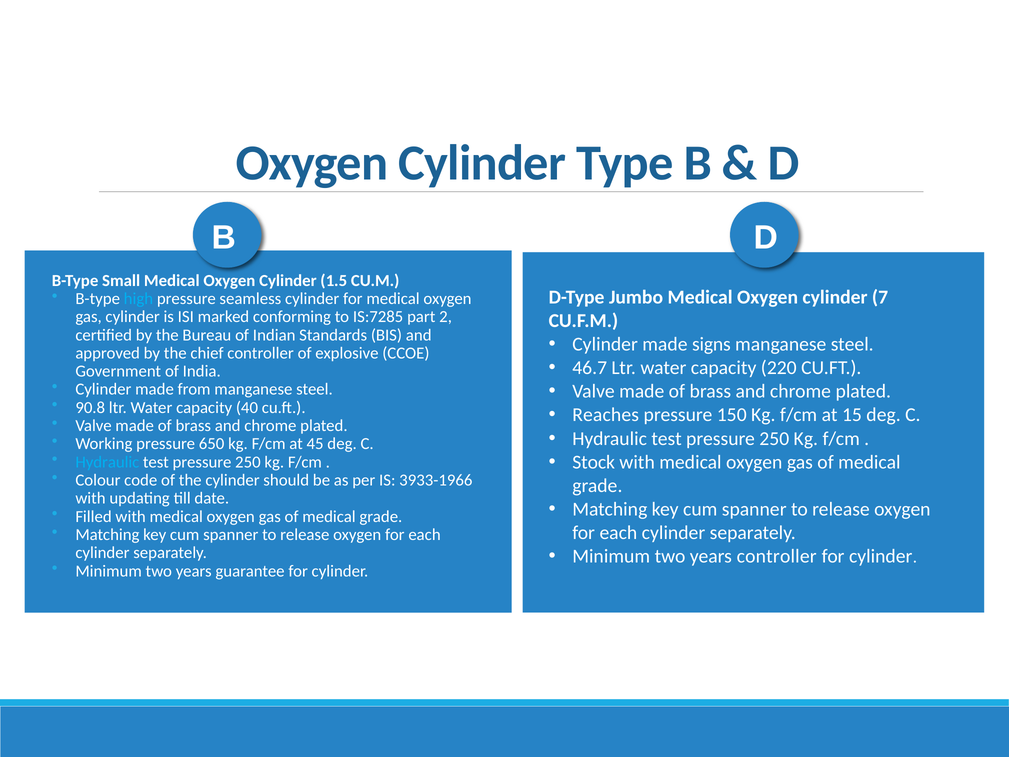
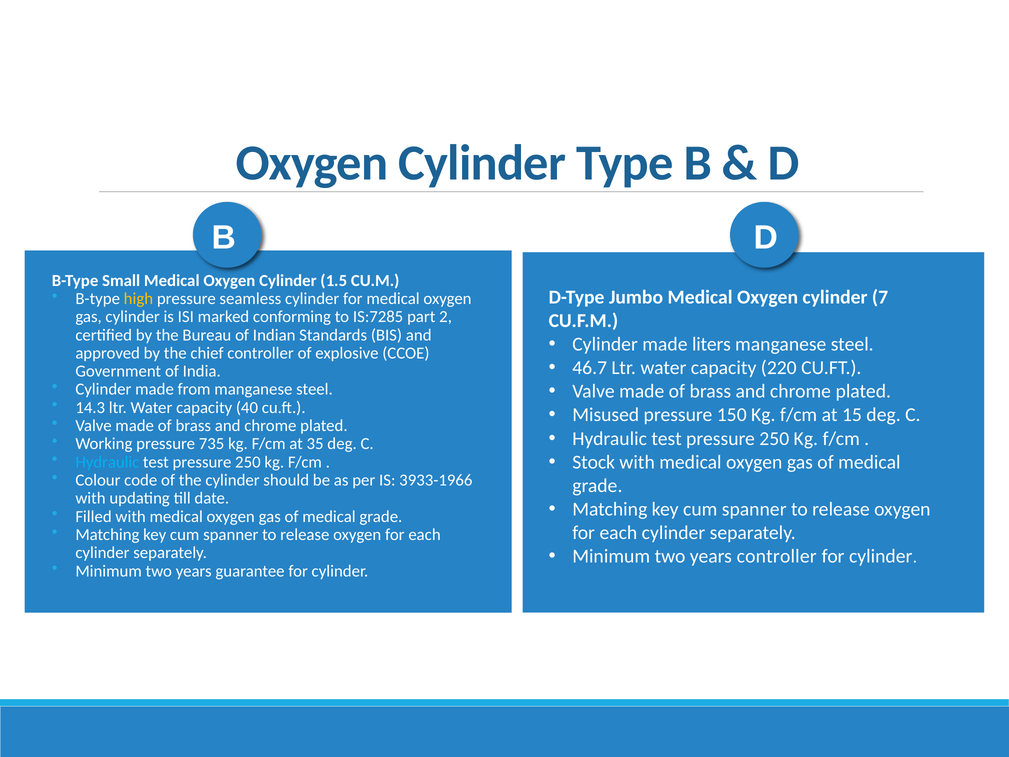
high colour: light blue -> yellow (138, 299)
signs: signs -> liters (711, 344)
90.8: 90.8 -> 14.3 (90, 407)
Reaches: Reaches -> Misused (606, 415)
650: 650 -> 735 (212, 444)
45: 45 -> 35 (315, 444)
